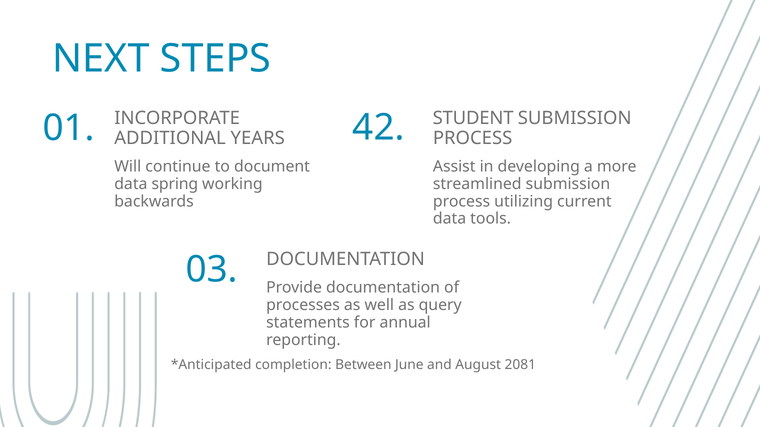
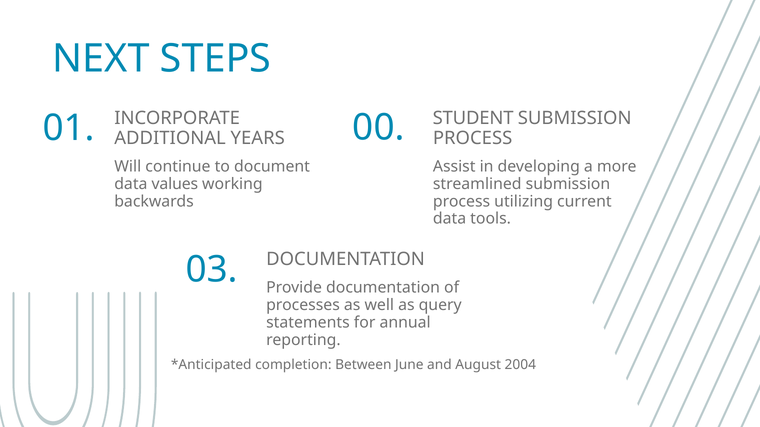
42: 42 -> 00 (378, 128)
spring: spring -> values (175, 184)
2081: 2081 -> 2004 (520, 365)
